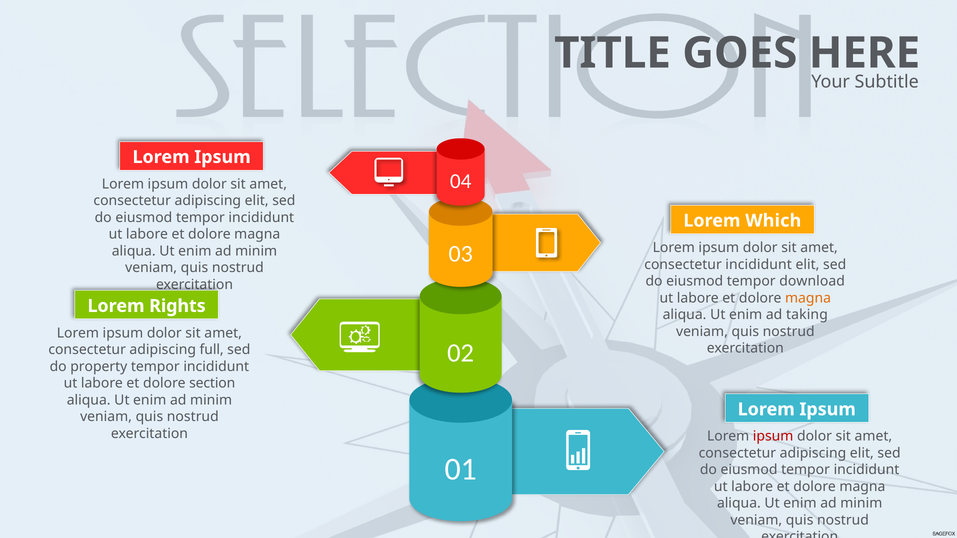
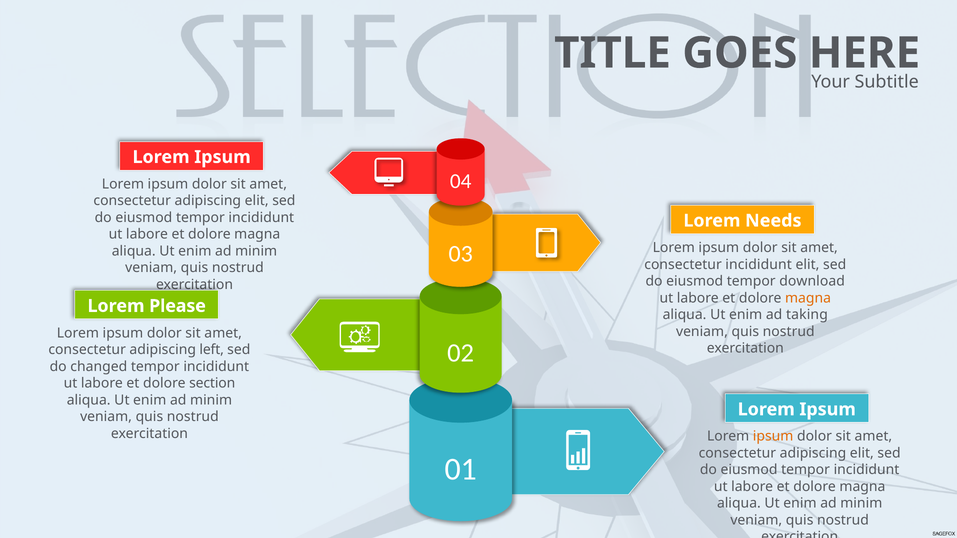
Which: Which -> Needs (773, 221)
Rights: Rights -> Please (177, 306)
full: full -> left (212, 350)
property: property -> changed (99, 367)
ipsum colour: red -> orange (773, 437)
